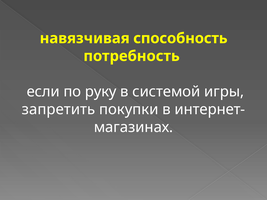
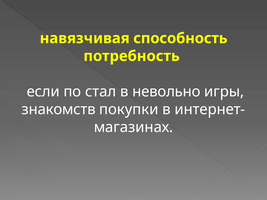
руку: руку -> стал (101, 92)
системой: системой -> невольно (166, 92)
запретить: запретить -> знакомств (59, 110)
